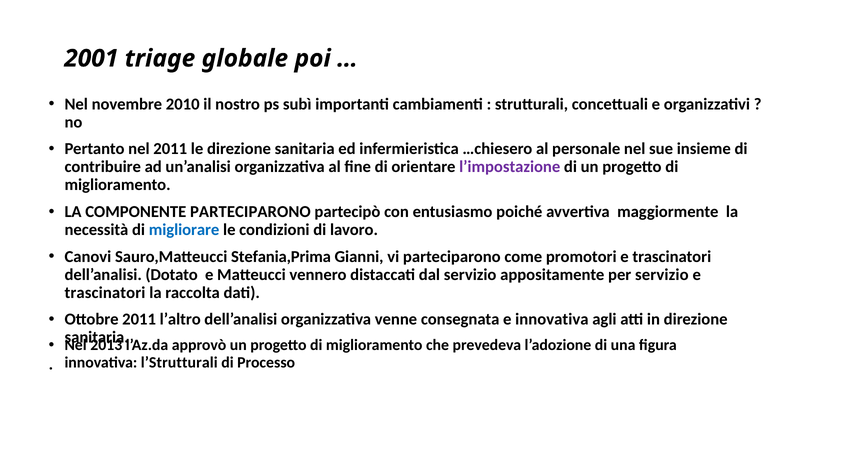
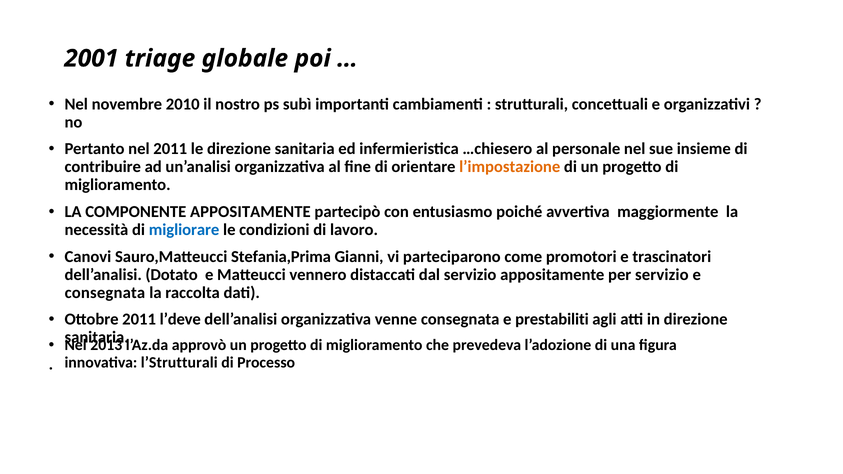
l’impostazione colour: purple -> orange (510, 167)
COMPONENTE PARTECIPARONO: PARTECIPARONO -> APPOSITAMENTE (250, 212)
trascinatori: trascinatori -> consegnata (105, 293)
l’altro: l’altro -> l’deve (180, 320)
e innovativa: innovativa -> prestabiliti (552, 320)
